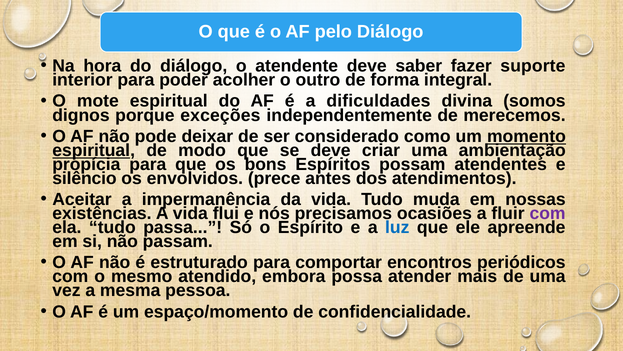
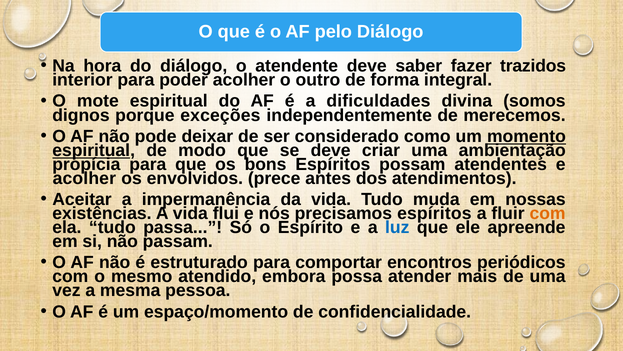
suporte: suporte -> trazidos (533, 66)
silêncio: silêncio -> acolher (84, 178)
precisamos ocasiões: ocasiões -> espíritos (434, 213)
com colour: purple -> orange (548, 213)
